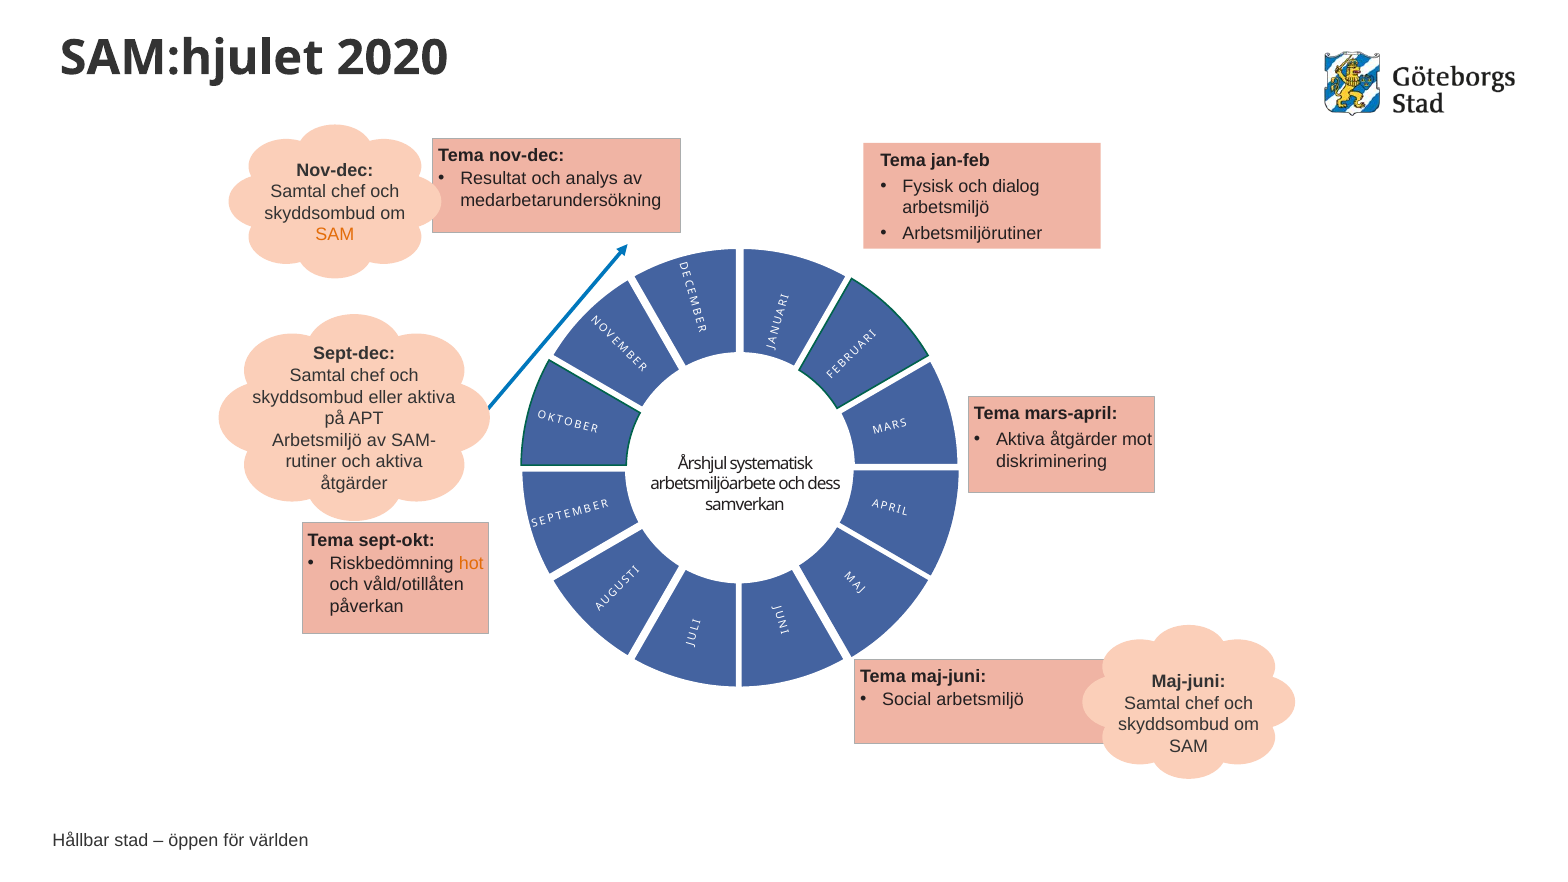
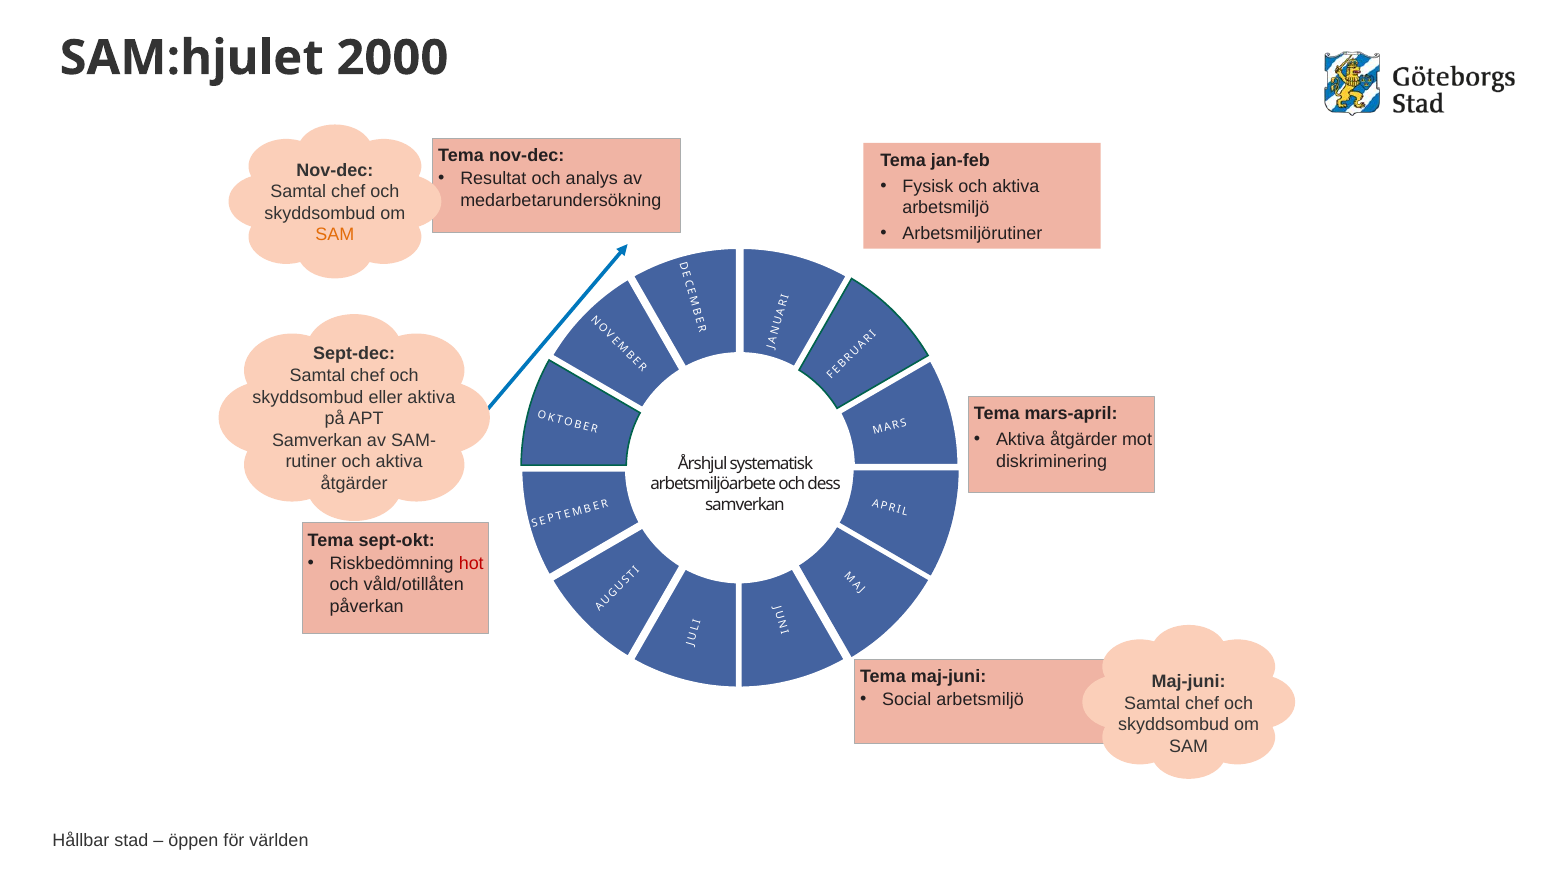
2020: 2020 -> 2000 (392, 58)
Fysisk och dialog: dialog -> aktiva (1016, 186)
Arbetsmiljö: Arbetsmiljö -> Samverkan (317, 440)
hot colour: orange -> red (471, 563)
